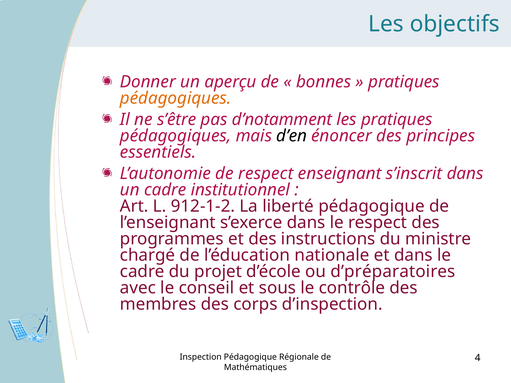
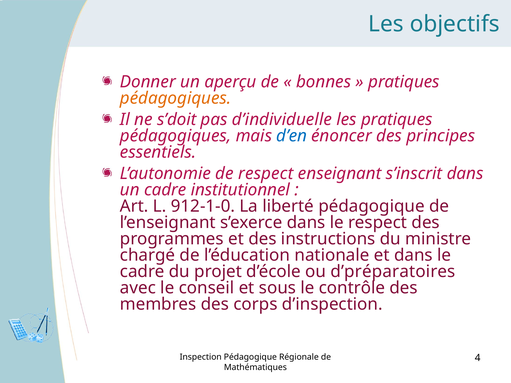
s’être: s’être -> s’doit (177, 119)
d’notamment: d’notamment -> d’individuelle (282, 119)
d’en colour: black -> blue (292, 136)
912-1-2: 912-1-2 -> 912-1-0 (203, 206)
